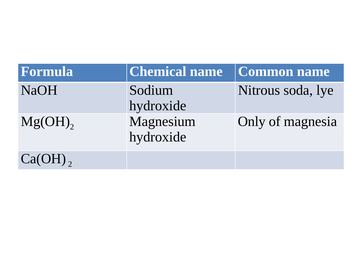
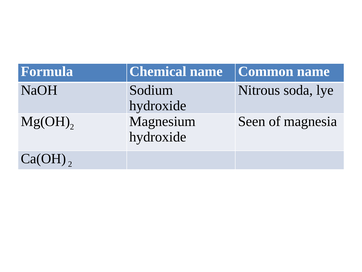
Only: Only -> Seen (252, 121)
